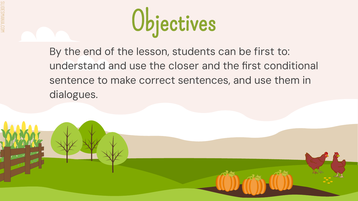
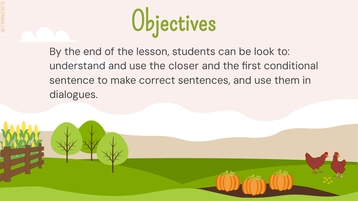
be first: first -> look (264, 52)
